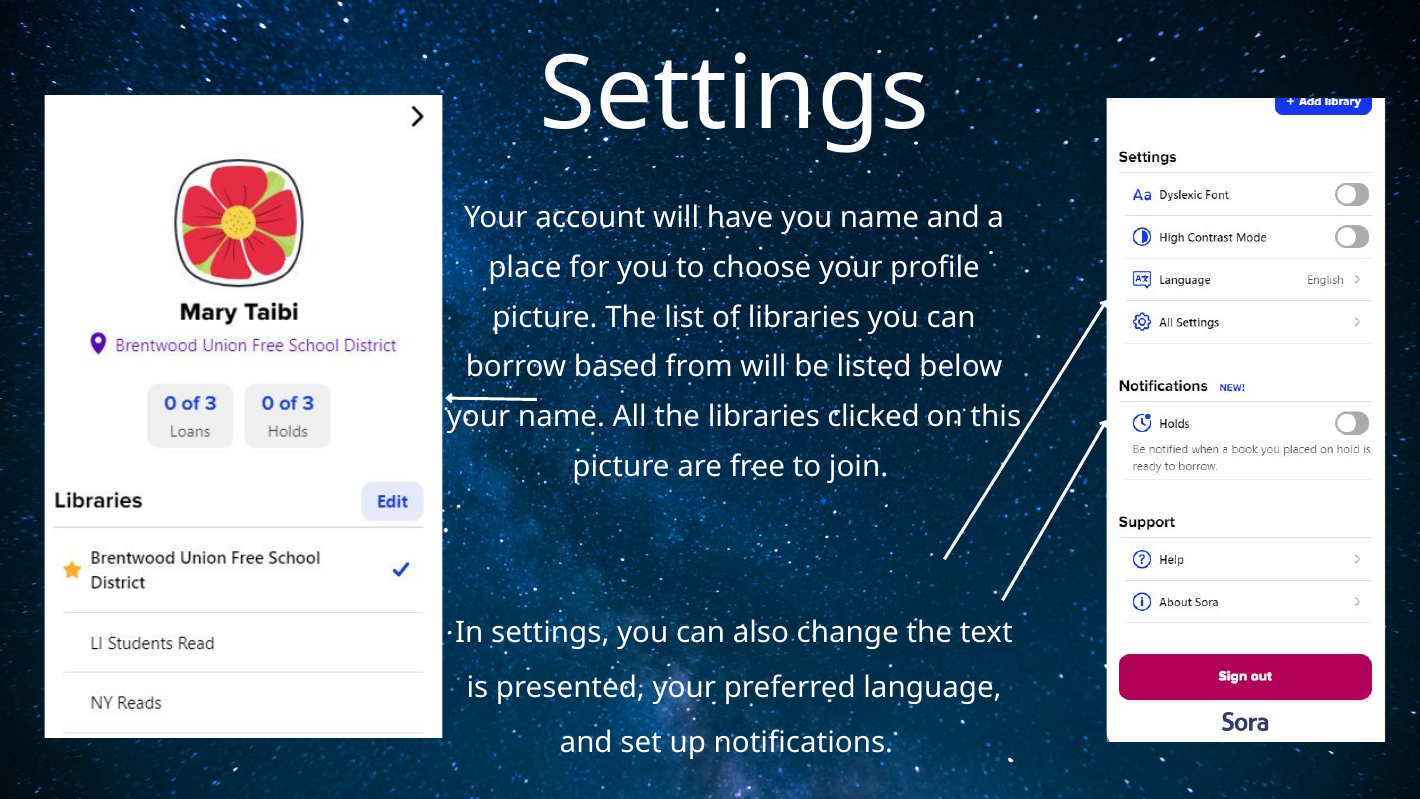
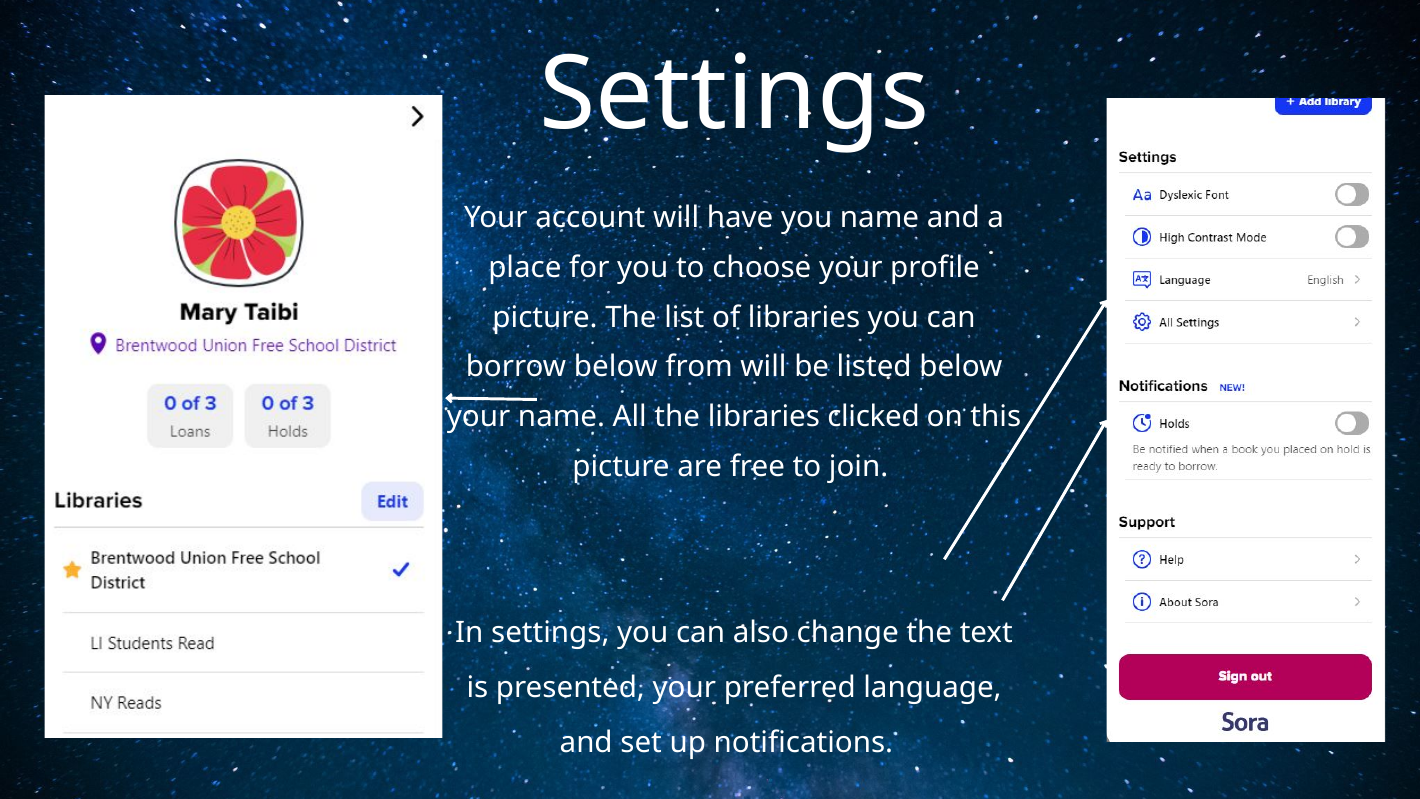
borrow based: based -> below (616, 367)
